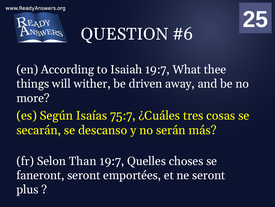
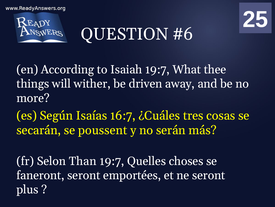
75:7: 75:7 -> 16:7 (123, 115)
descanso: descanso -> poussent (103, 130)
